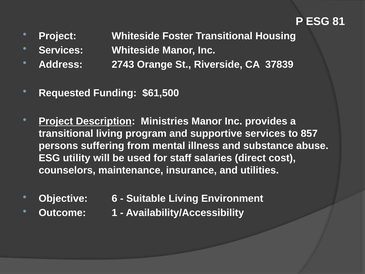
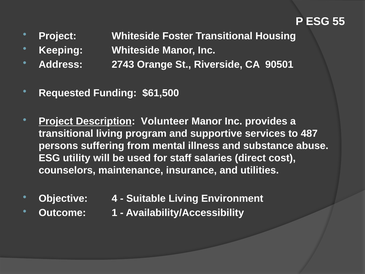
81: 81 -> 55 (339, 21)
Services: Services -> Keeping (61, 50)
37839: 37839 -> 90501 (279, 64)
Ministries: Ministries -> Volunteer (165, 121)
857: 857 -> 487 (309, 133)
6: 6 -> 4 (114, 198)
